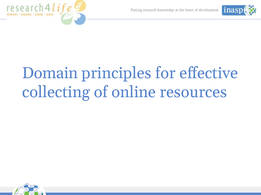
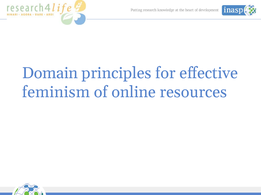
collecting: collecting -> feminism (56, 92)
